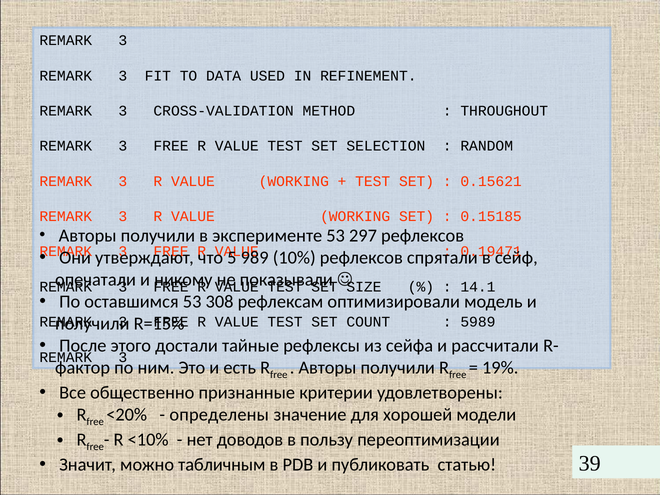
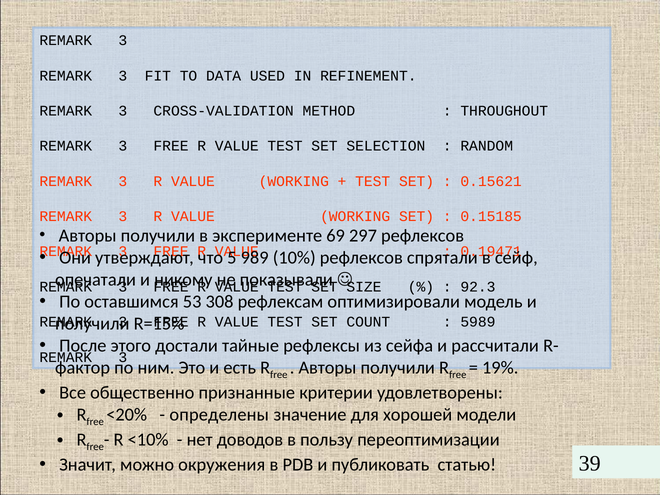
эксперименте 53: 53 -> 69 (336, 236)
14.1: 14.1 -> 92.3 (478, 287)
табличным: табличным -> окружения (222, 465)
